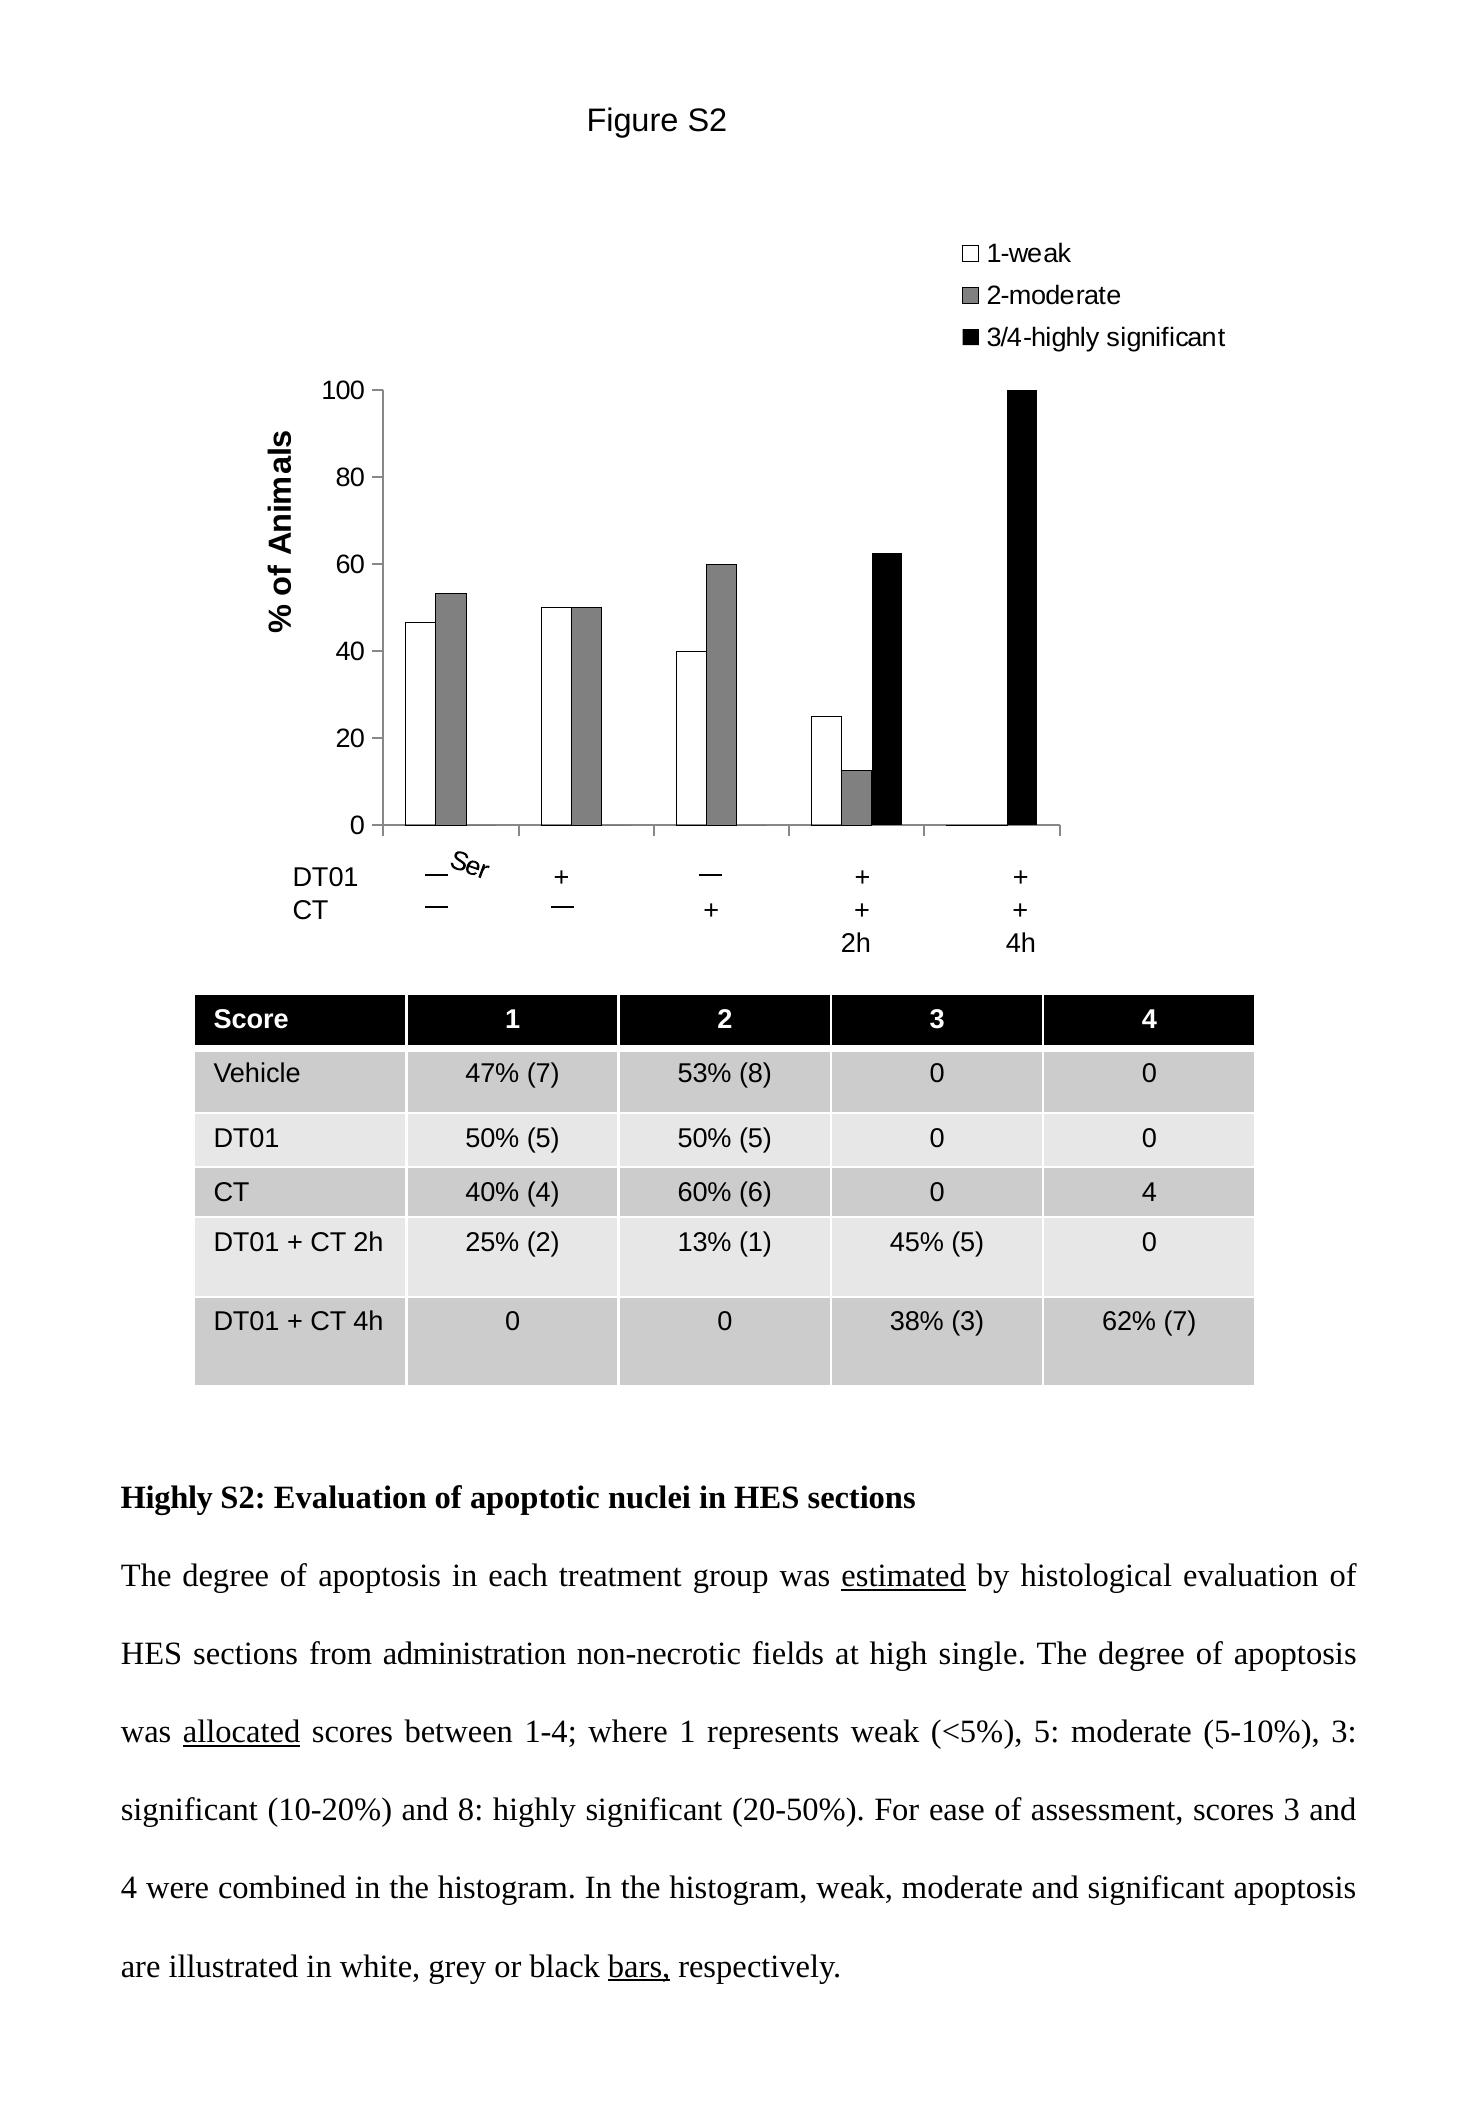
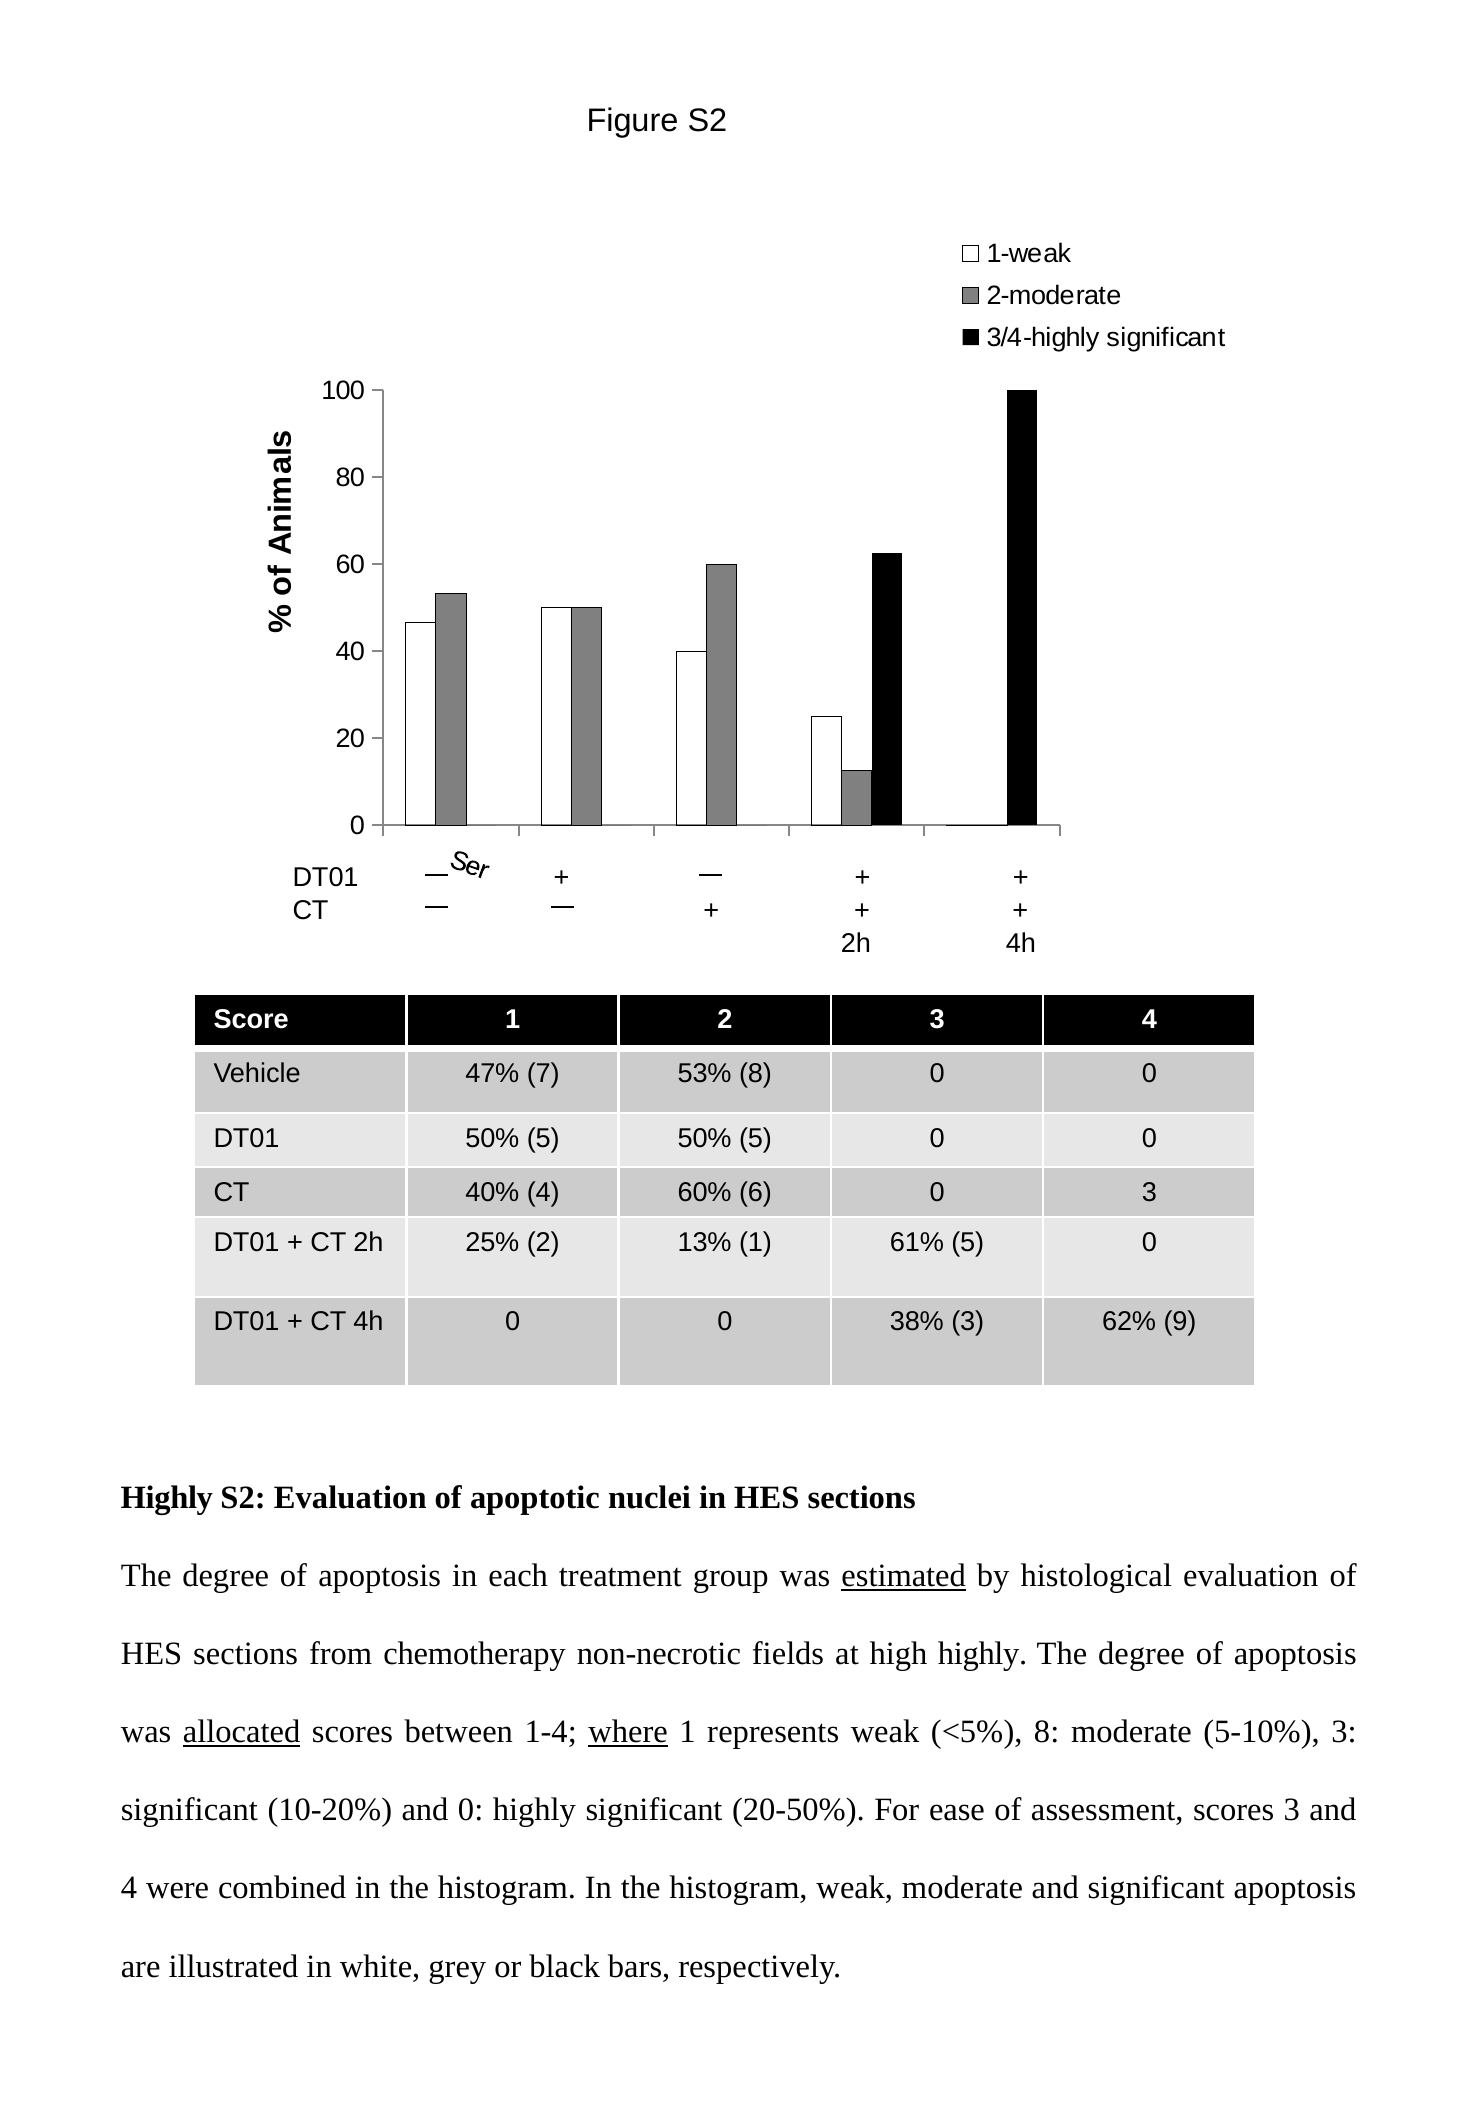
0 4: 4 -> 3 (1149, 1192)
45%: 45% -> 61% (917, 1242)
62% 7: 7 -> 9 (1180, 1322)
administration: administration -> chemotherapy (475, 1654)
high single: single -> highly (983, 1654)
where underline: none -> present (628, 1732)
<5% 5: 5 -> 8 (1047, 1732)
and 8: 8 -> 0 (471, 1810)
bars underline: present -> none (639, 1966)
